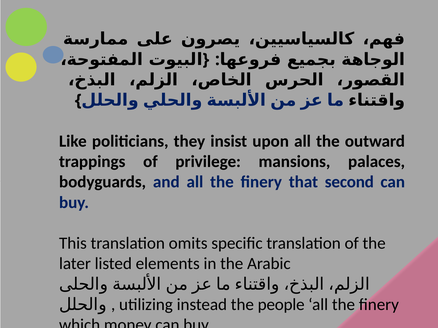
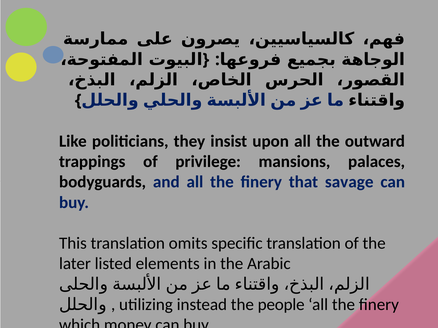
second: second -> savage (349, 182)
